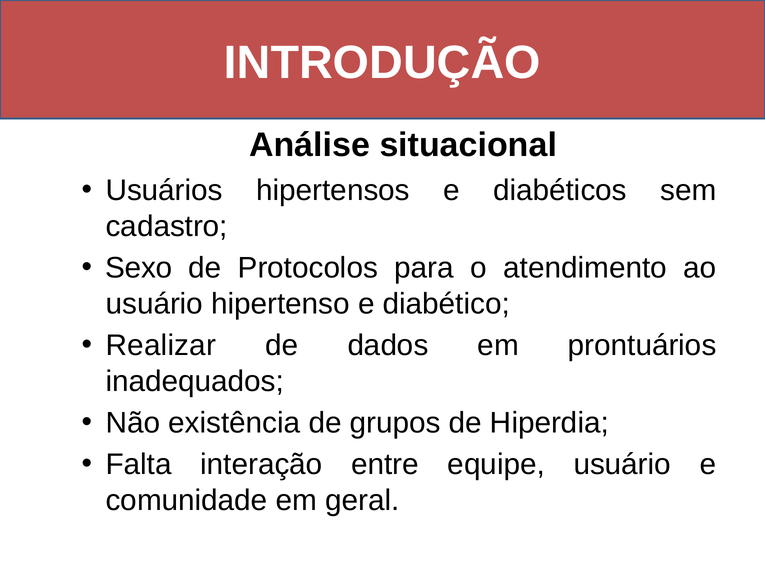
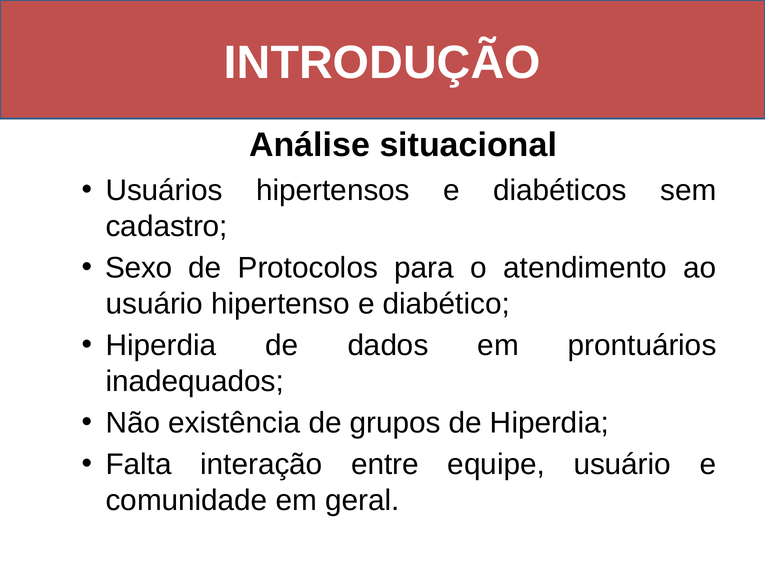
Realizar: Realizar -> Hiperdia (161, 345)
